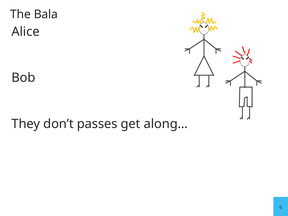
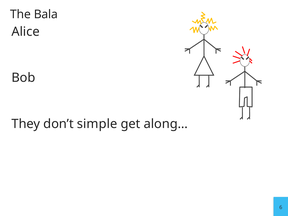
passes: passes -> simple (97, 124)
